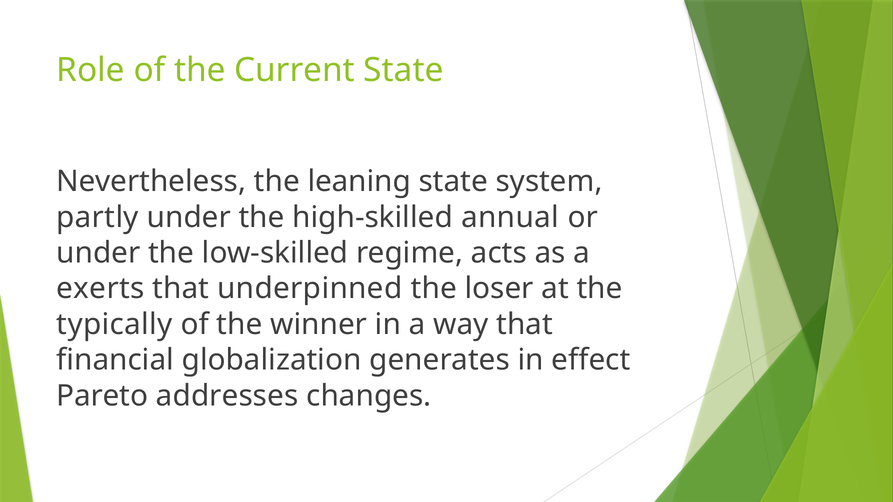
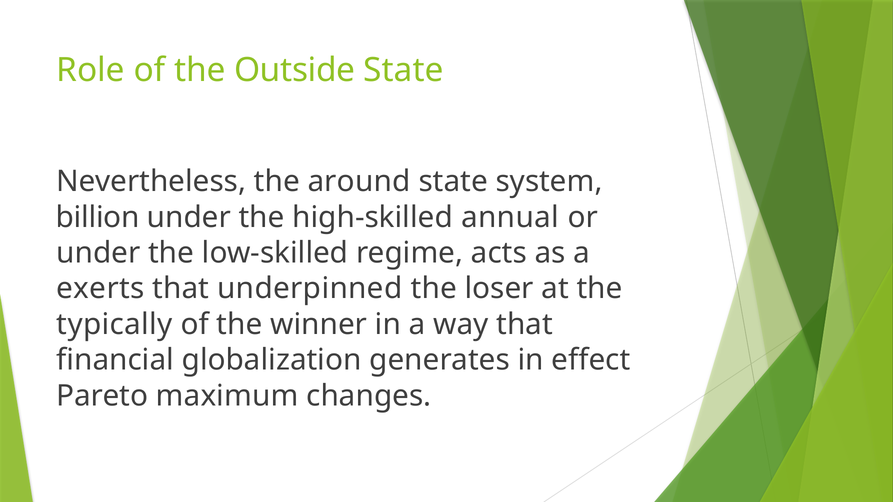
Current: Current -> Outside (295, 70)
leaning: leaning -> around (359, 182)
partly: partly -> billion (98, 217)
addresses: addresses -> maximum (227, 396)
